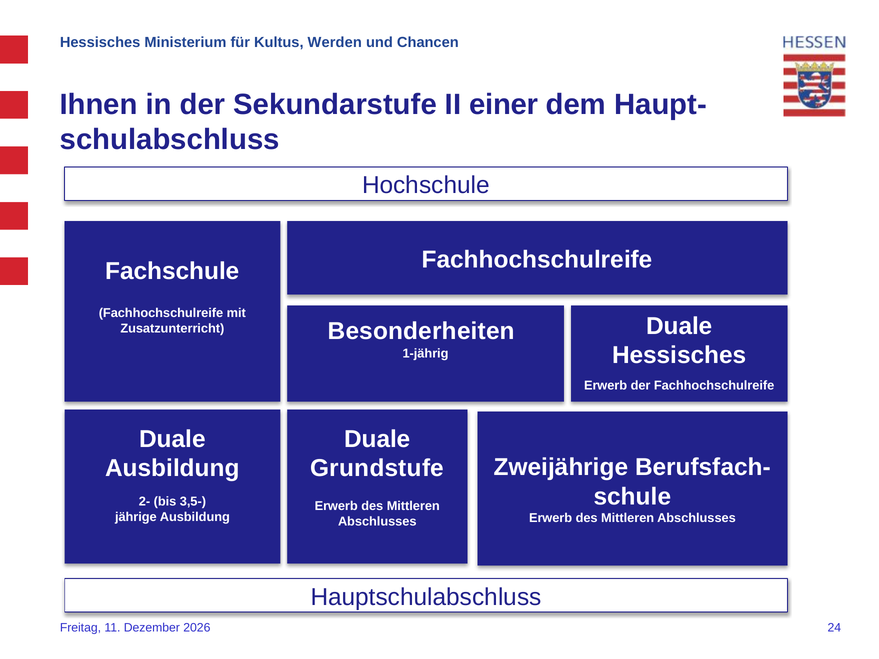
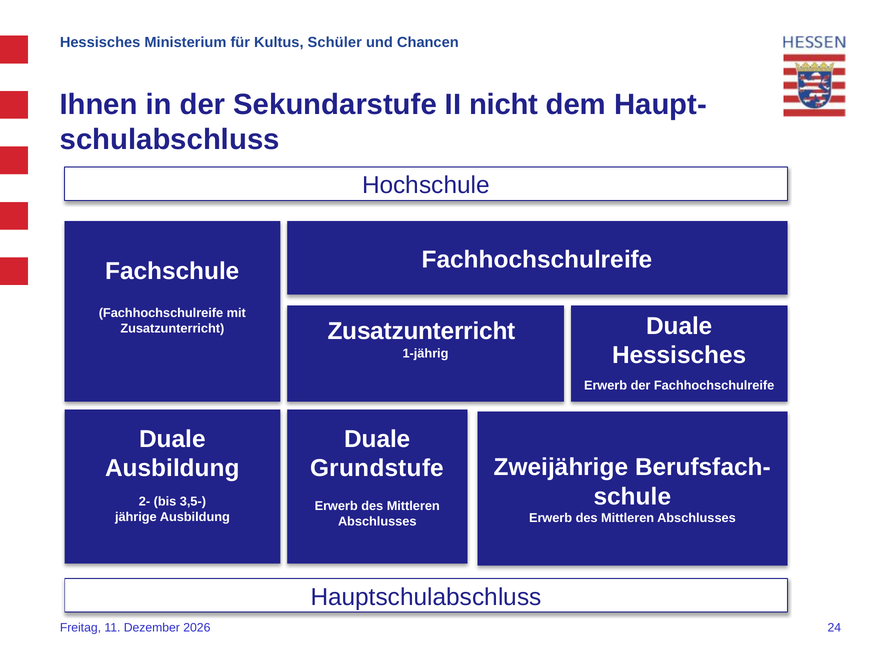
Werden: Werden -> Schüler (335, 42)
einer: einer -> nicht (504, 105)
Besonderheiten: Besonderheiten -> Zusatzunterricht (422, 331)
